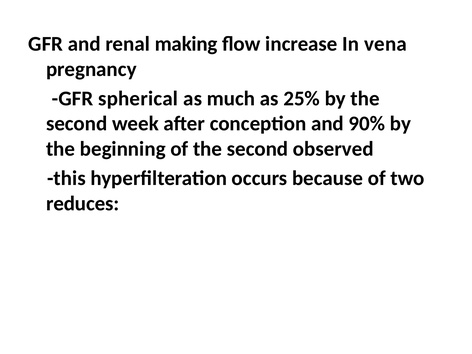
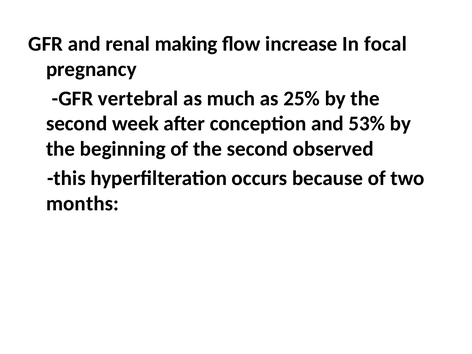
vena: vena -> focal (386, 44)
spherical: spherical -> vertebral (138, 99)
90%: 90% -> 53% (367, 124)
reduces: reduces -> months (83, 203)
